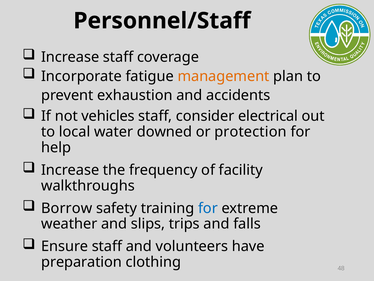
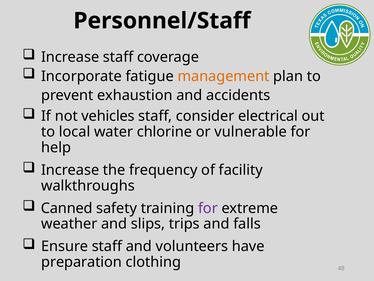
downed: downed -> chlorine (164, 132)
protection: protection -> vulnerable (251, 132)
Borrow: Borrow -> Canned (67, 208)
for colour: blue -> purple (208, 208)
